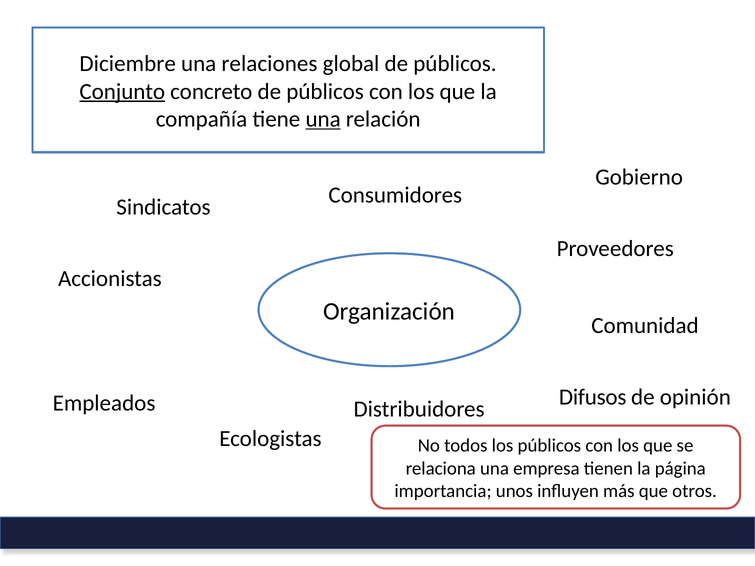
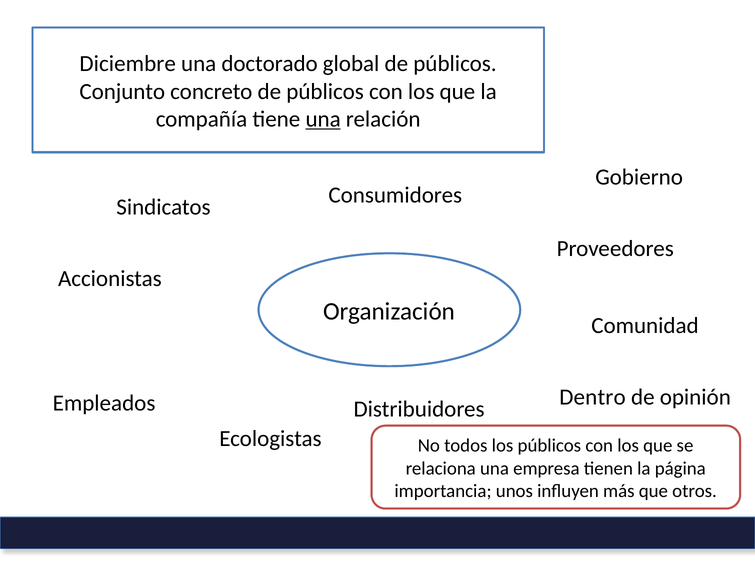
relaciones: relaciones -> doctorado (270, 64)
Conjunto underline: present -> none (122, 91)
Difusos: Difusos -> Dentro (592, 397)
